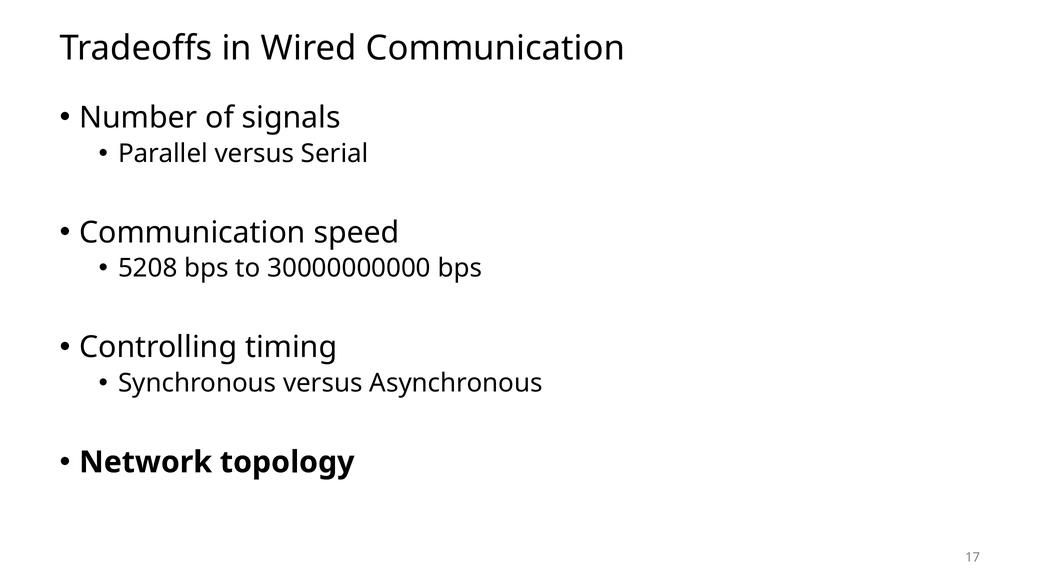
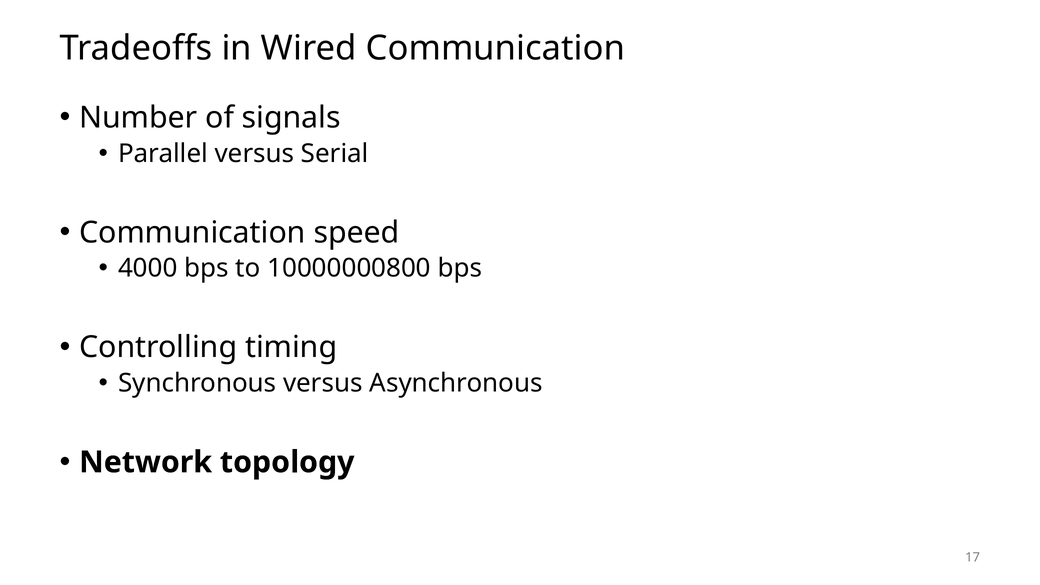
5208: 5208 -> 4000 (148, 268)
30000000000: 30000000000 -> 10000000800 (349, 268)
